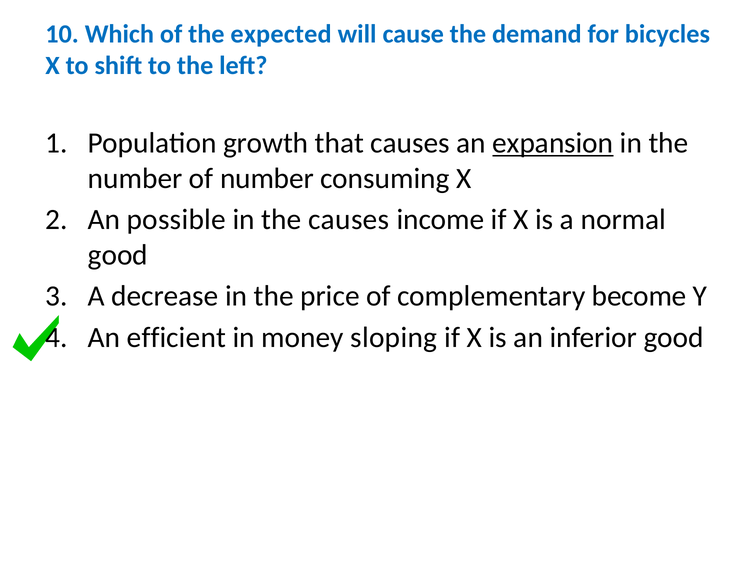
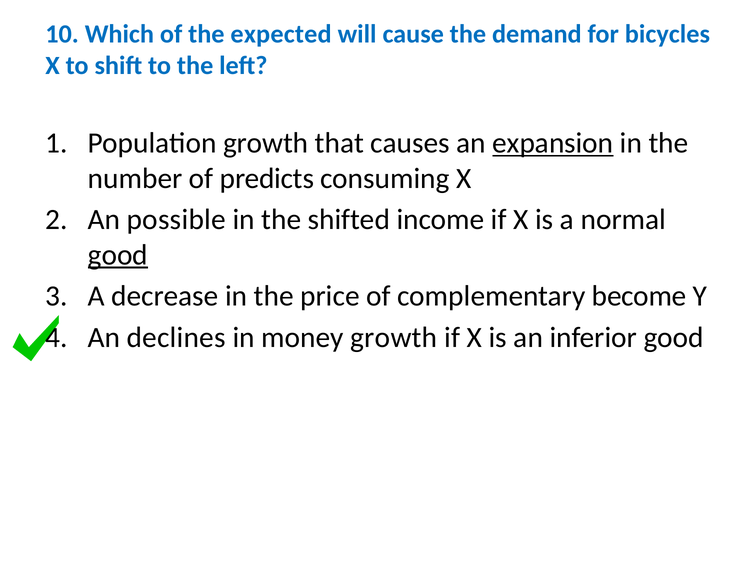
of number: number -> predicts (267, 178)
the causes: causes -> shifted (349, 220)
good underline: none -> present (118, 255)
efficient: efficient -> declines (176, 337)
money sloping: sloping -> growth (394, 337)
